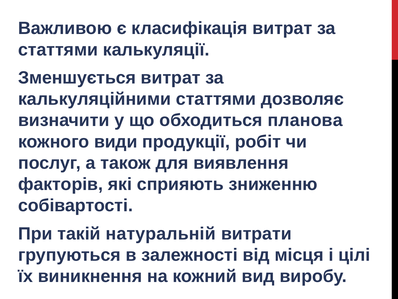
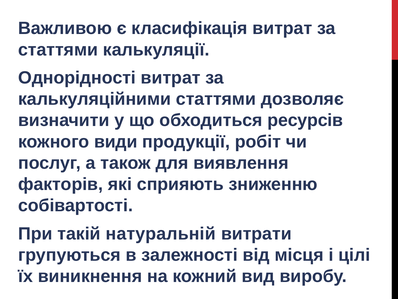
Зменшується: Зменшується -> Однорідності (77, 78)
планова: планова -> ресурсів (305, 120)
